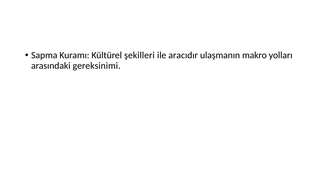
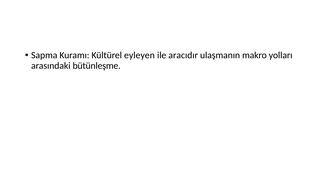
şekilleri: şekilleri -> eyleyen (139, 55)
gereksinimi: gereksinimi -> bütünleşme (97, 66)
